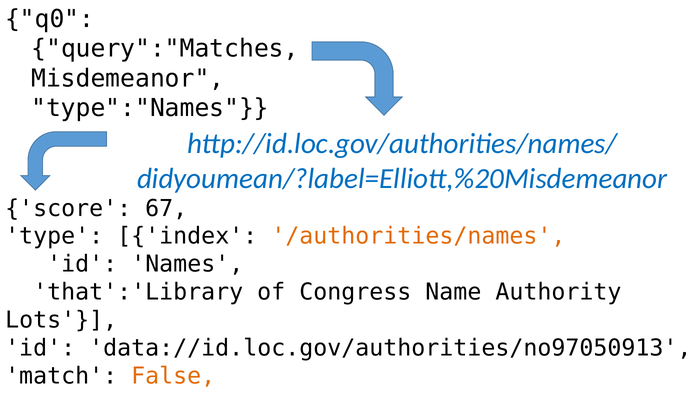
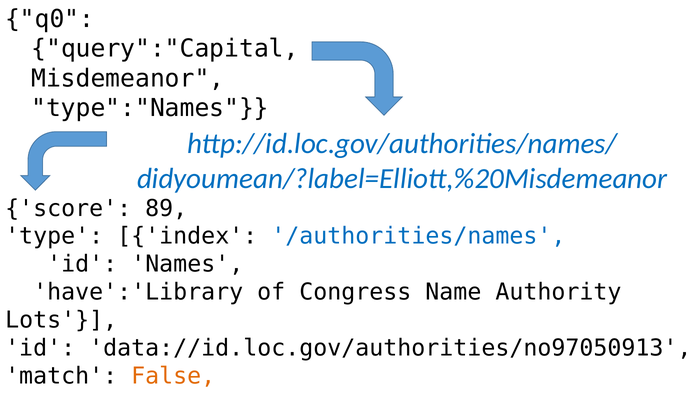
query":"Matches: query":"Matches -> query":"Capital (165, 49)
67: 67 -> 89 (166, 208)
/authorities/names colour: orange -> blue (418, 236)
that':'Library: that':'Library -> have':'Library (138, 292)
